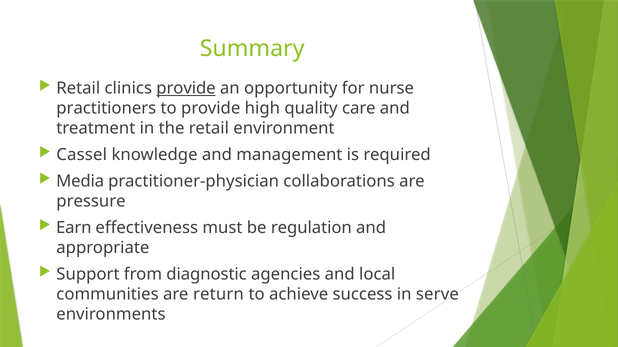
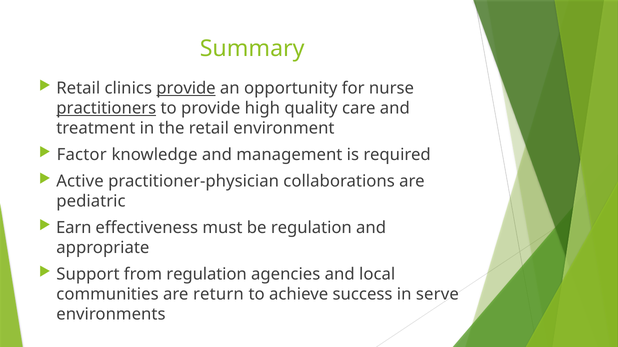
practitioners underline: none -> present (106, 108)
Cassel: Cassel -> Factor (82, 155)
Media: Media -> Active (80, 182)
pressure: pressure -> pediatric (91, 202)
from diagnostic: diagnostic -> regulation (207, 275)
